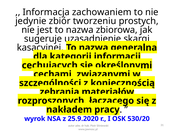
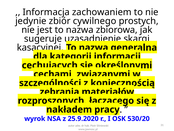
tworzeniu: tworzeniu -> cywilnego (95, 21)
